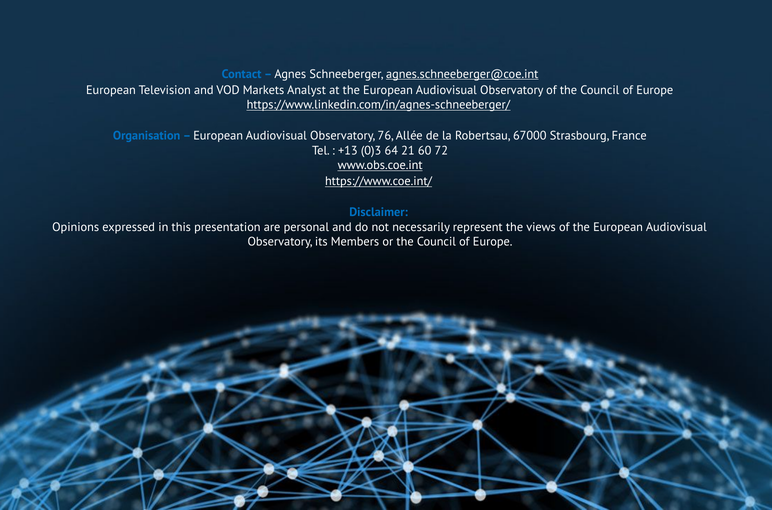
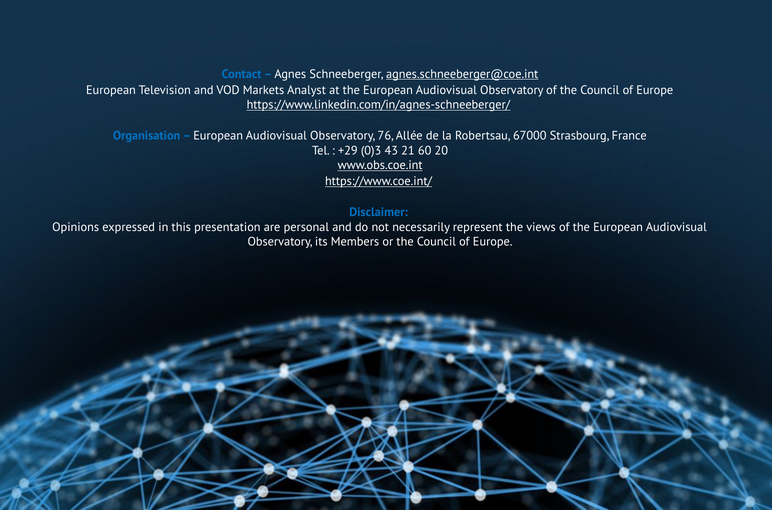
+13: +13 -> +29 (348, 150)
64: 64 -> 43 (391, 150)
72: 72 -> 20 (441, 150)
